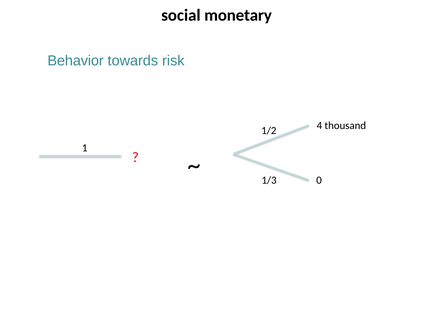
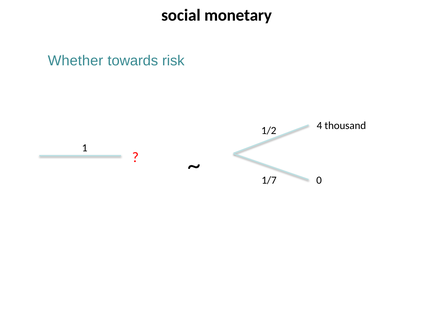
Behavior: Behavior -> Whether (75, 61)
1/3: 1/3 -> 1/7 (269, 180)
